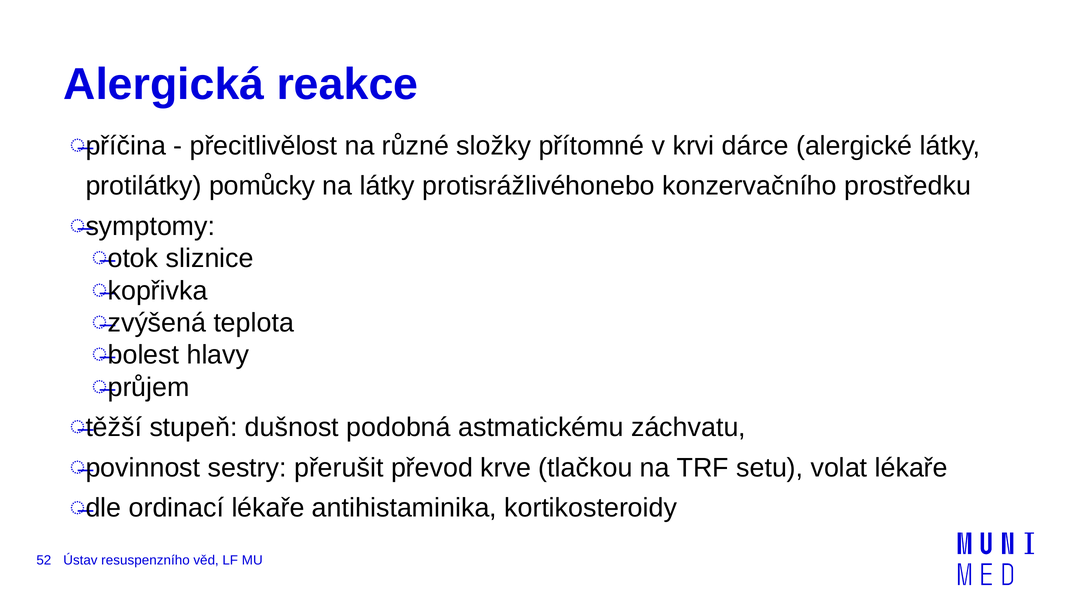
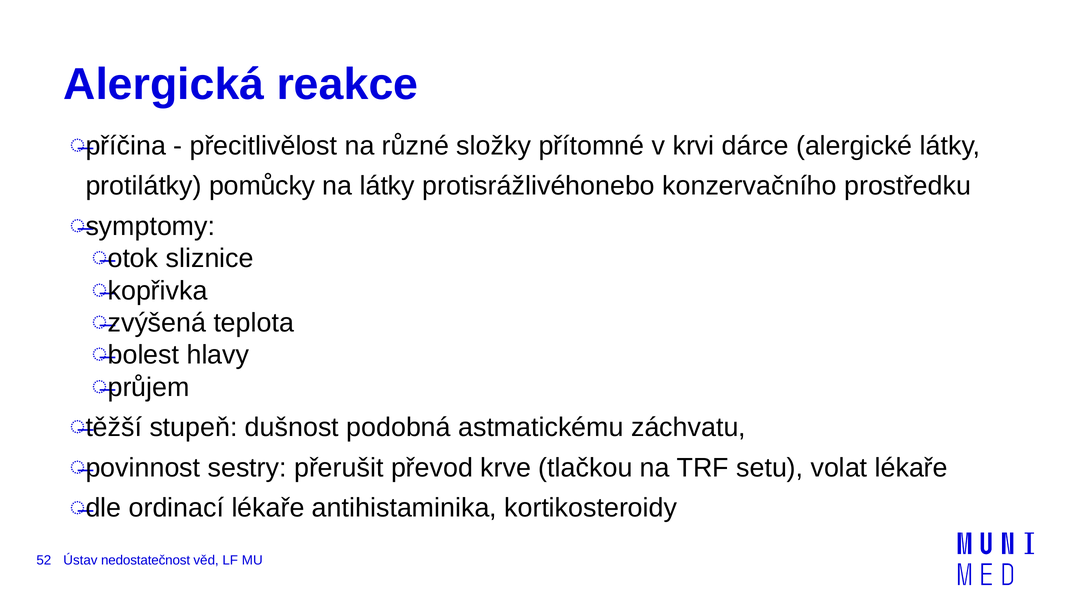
resuspenzního: resuspenzního -> nedostatečnost (146, 560)
